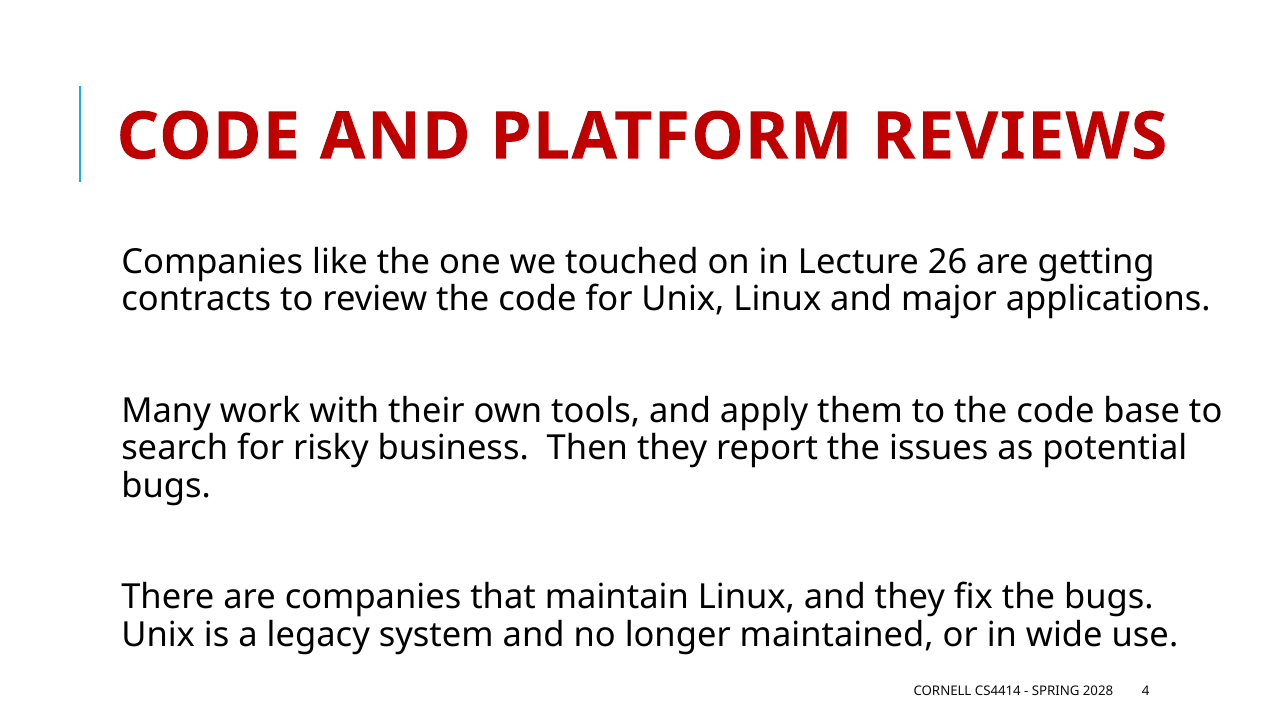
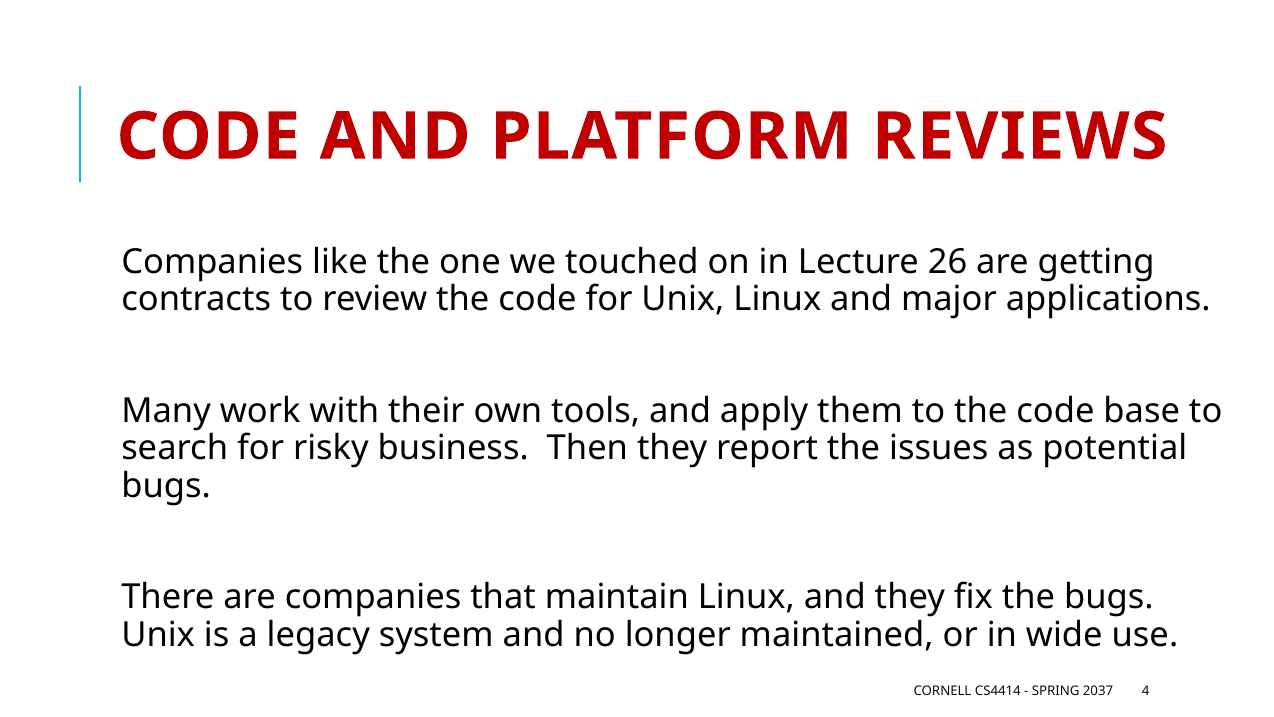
2028: 2028 -> 2037 (1098, 690)
